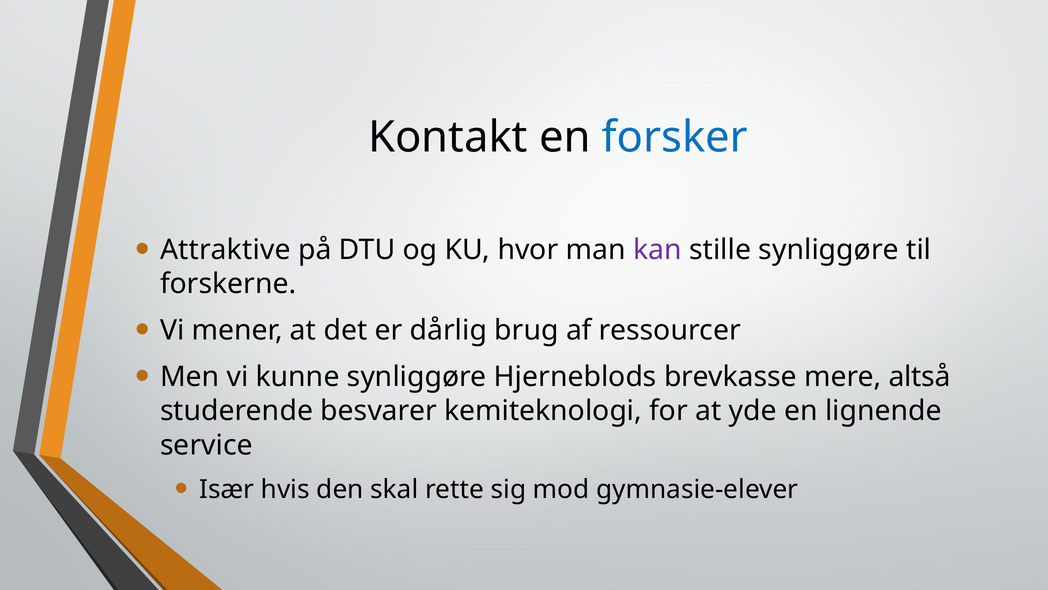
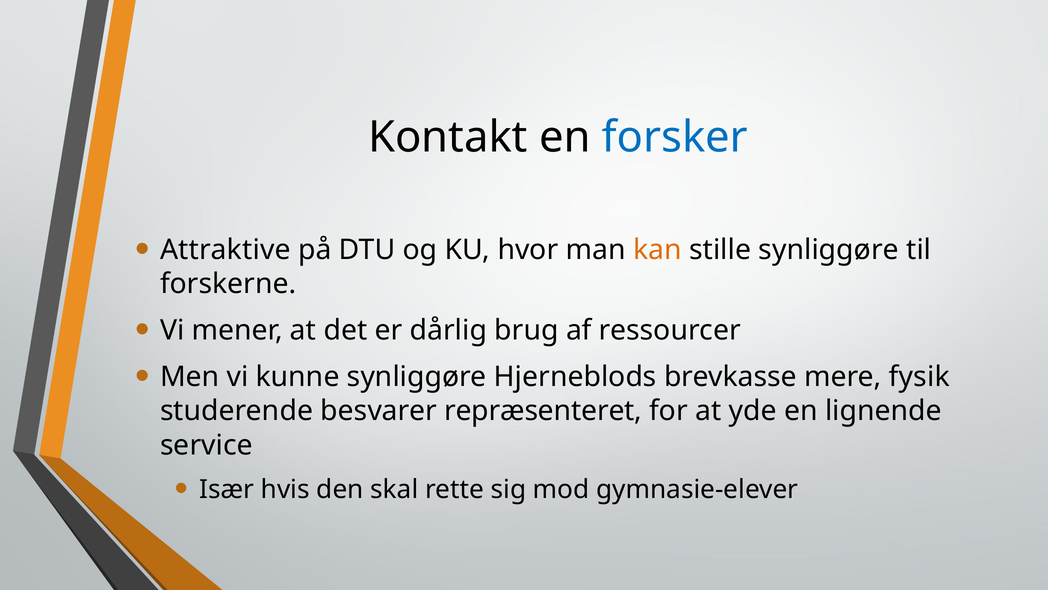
kan colour: purple -> orange (658, 250)
altså: altså -> fysik (919, 376)
kemiteknologi: kemiteknologi -> repræsenteret (543, 411)
